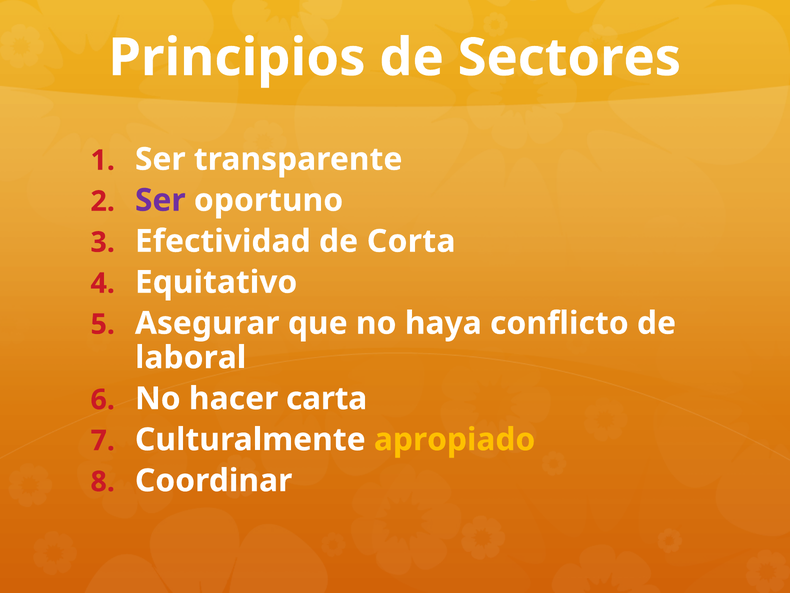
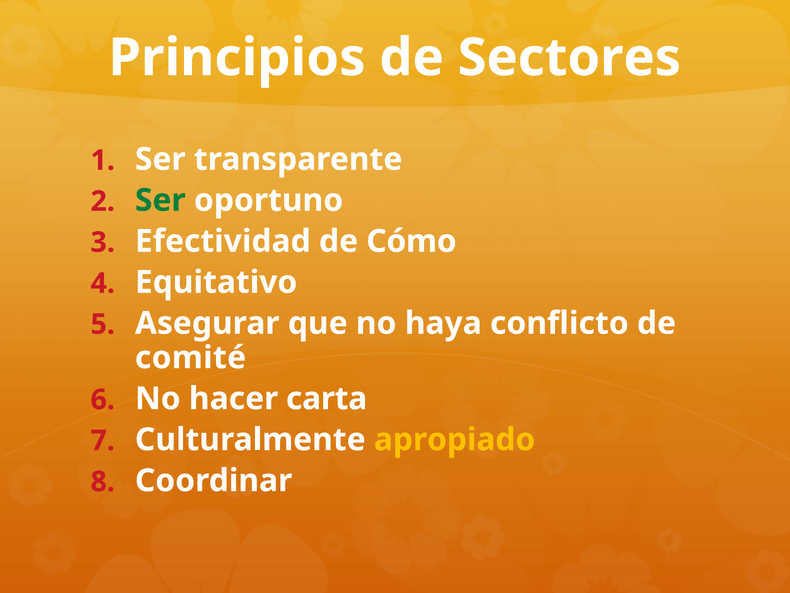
Ser colour: purple -> green (160, 200)
Corta: Corta -> Cómo (411, 241)
laboral: laboral -> comité (190, 357)
